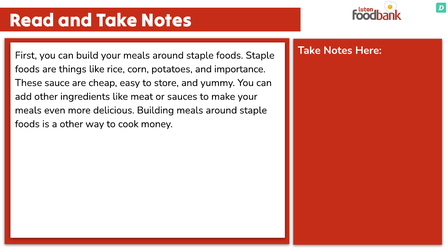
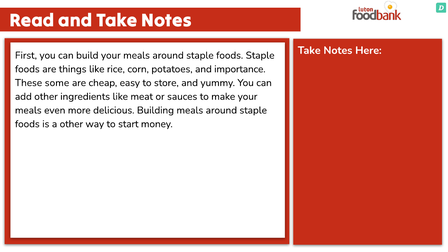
sauce: sauce -> some (57, 83)
cook: cook -> start (128, 124)
